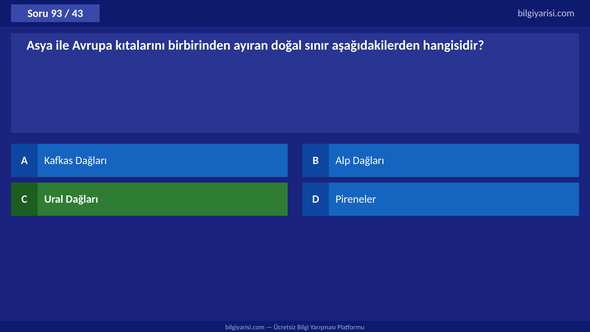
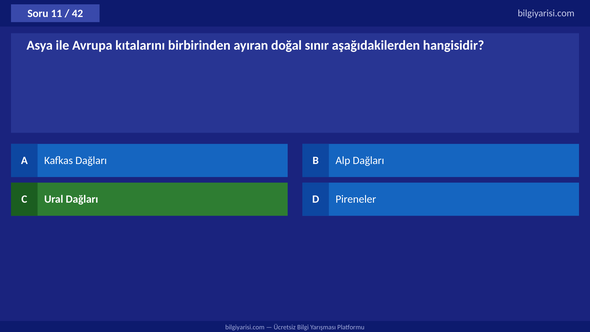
93: 93 -> 11 (57, 13)
43: 43 -> 42 (77, 13)
